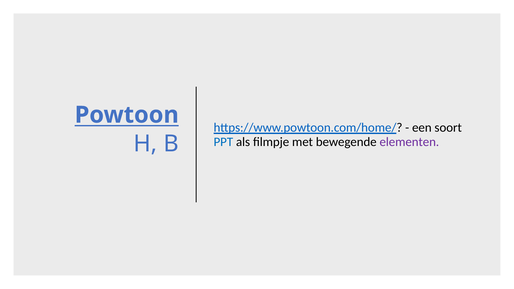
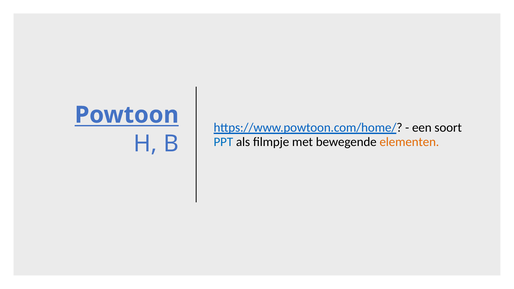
elementen colour: purple -> orange (409, 142)
